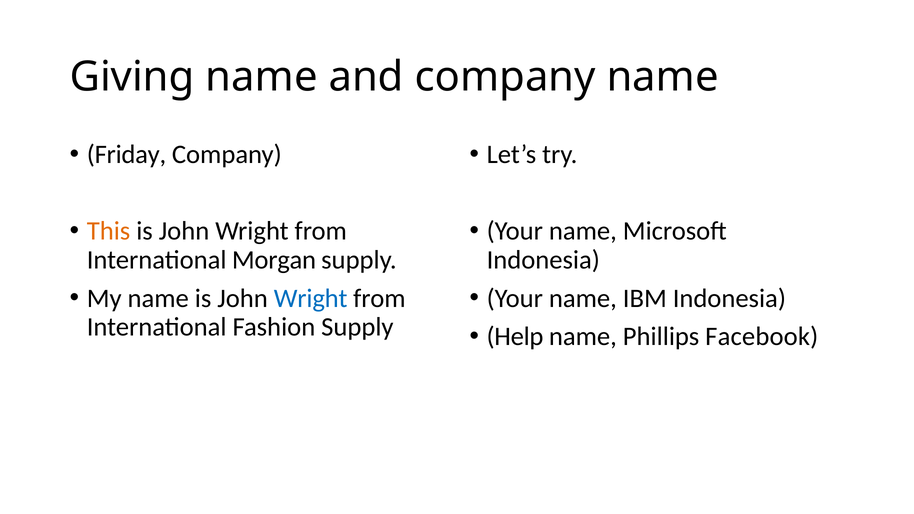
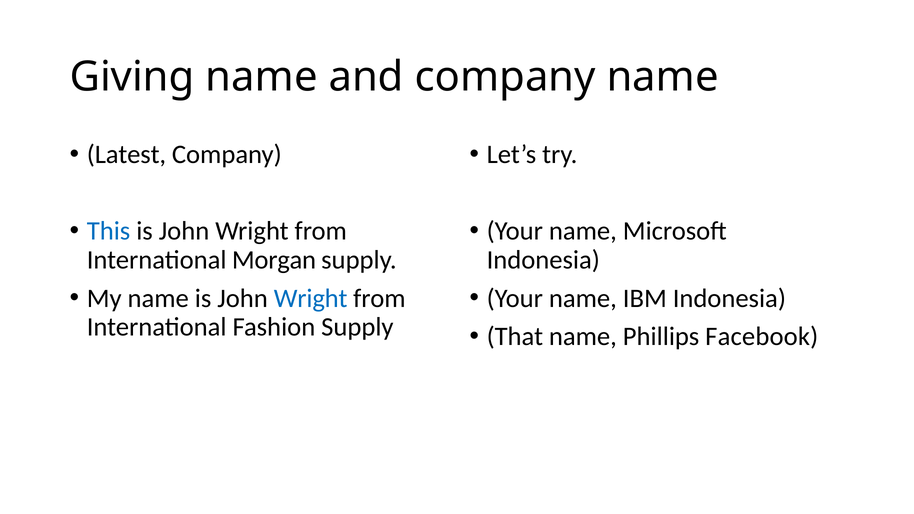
Friday: Friday -> Latest (126, 155)
This colour: orange -> blue (109, 231)
Help: Help -> That (515, 337)
